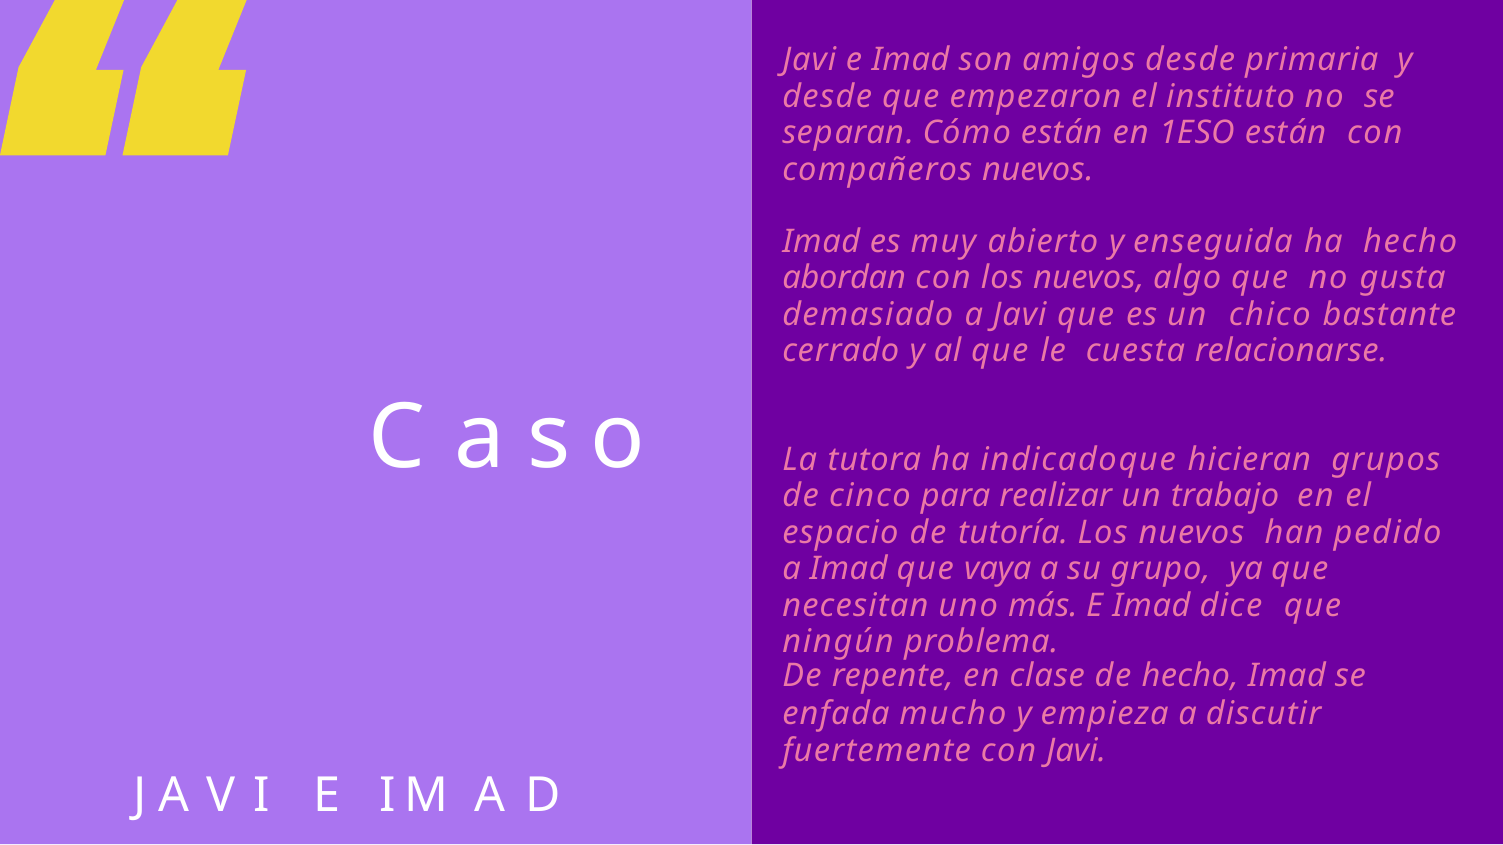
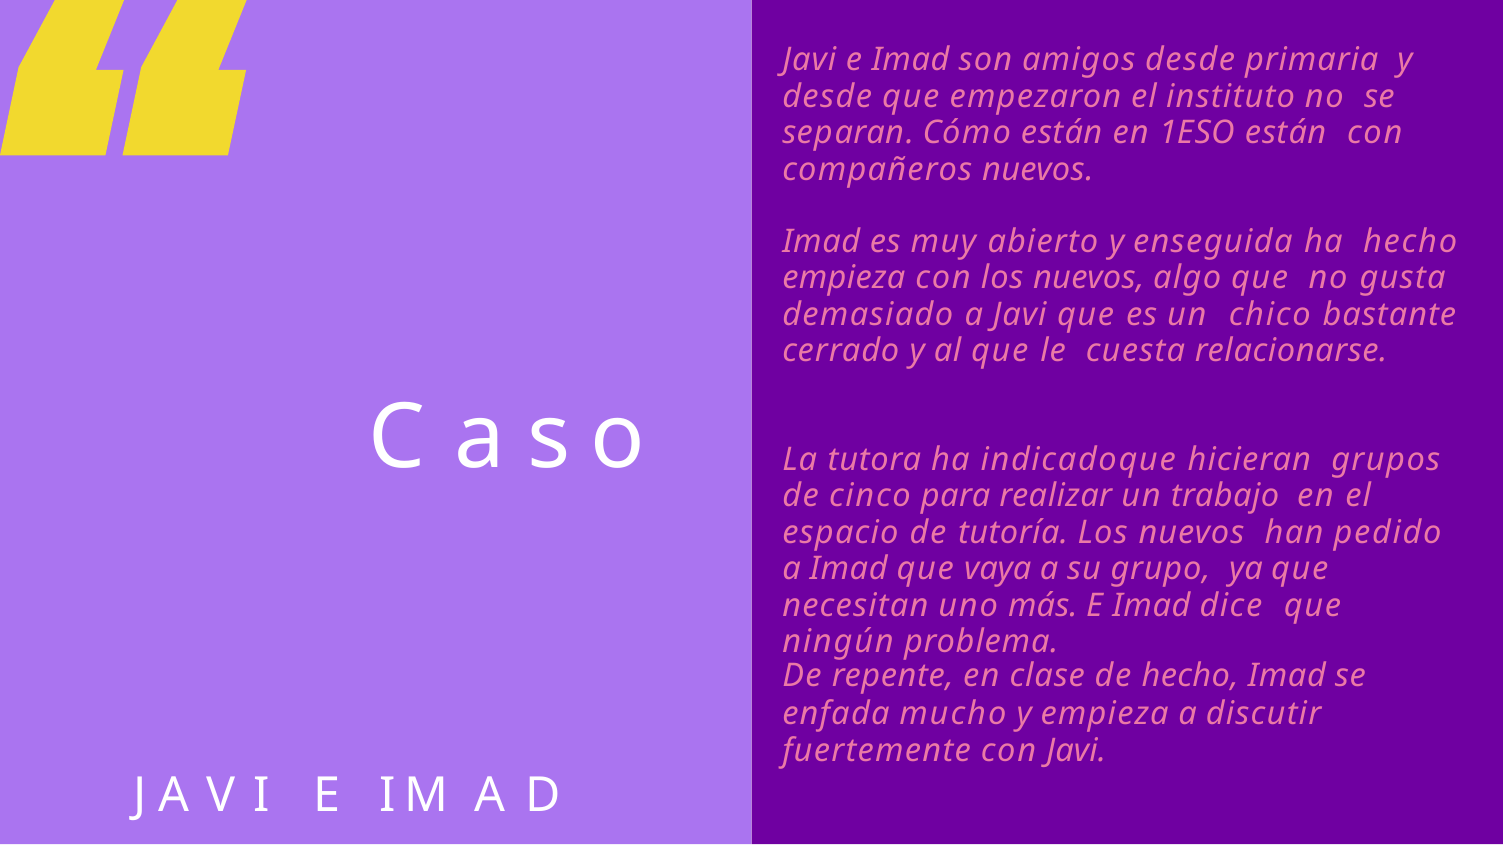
abordan: abordan -> empieza (844, 278)
